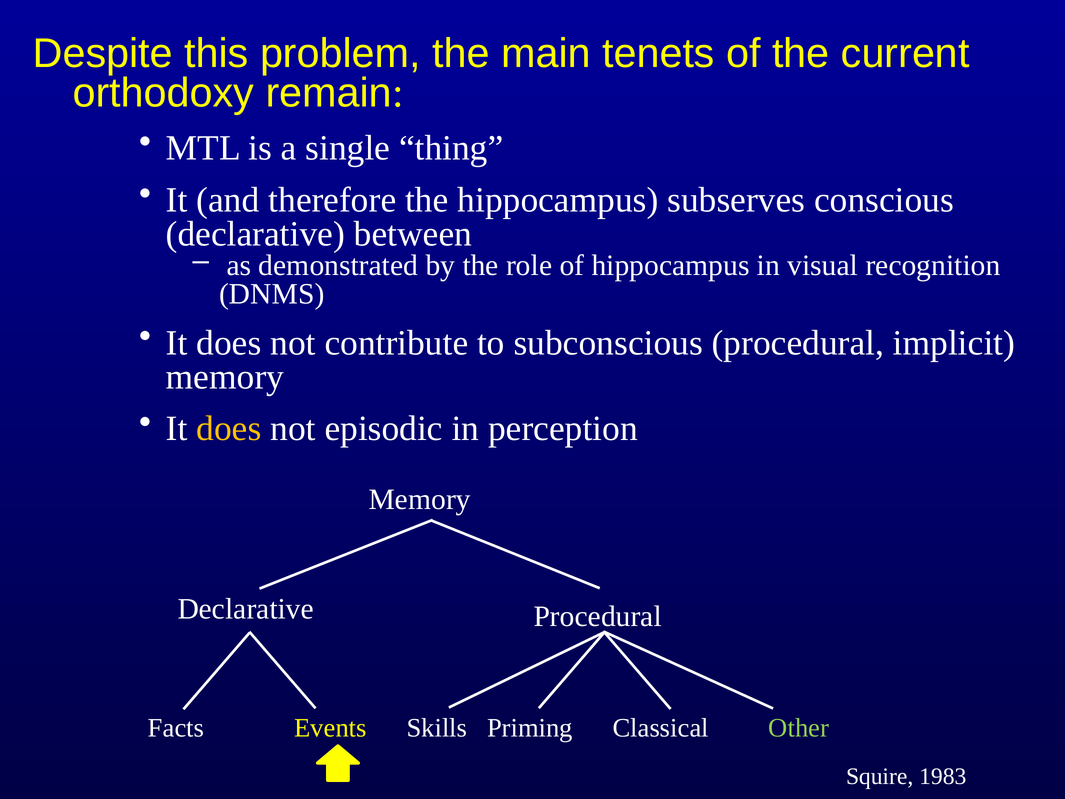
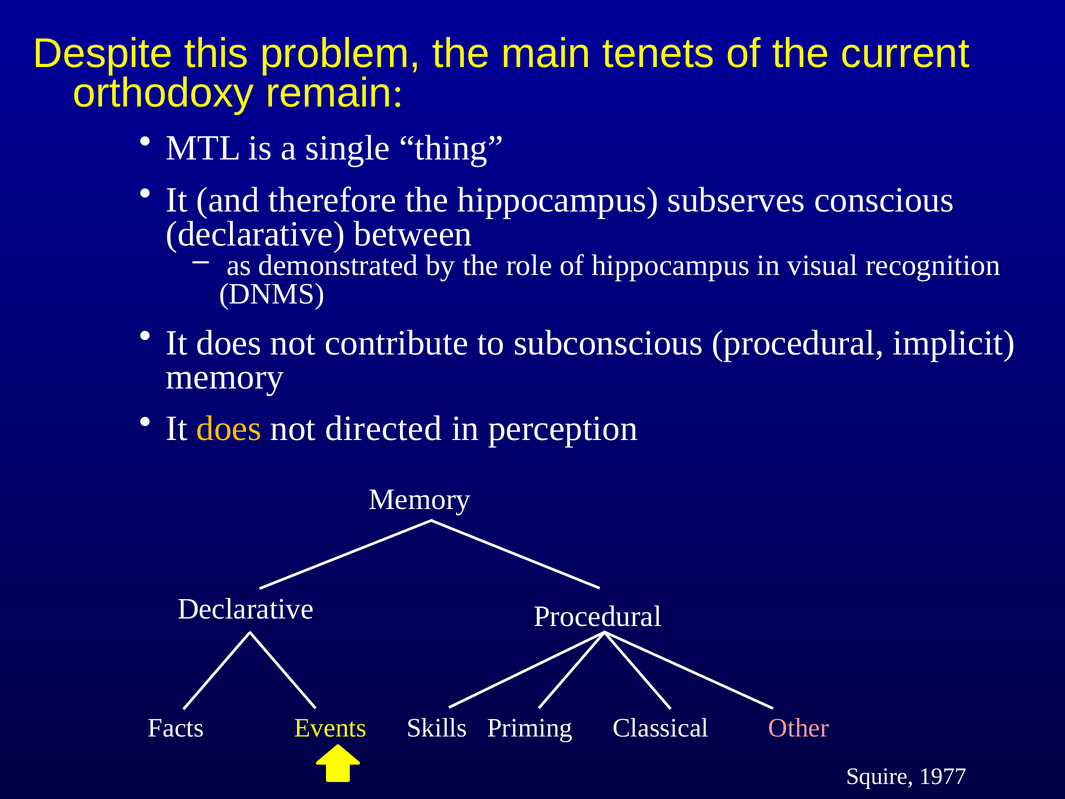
episodic: episodic -> directed (383, 429)
Other colour: light green -> pink (799, 728)
1983: 1983 -> 1977 (943, 776)
